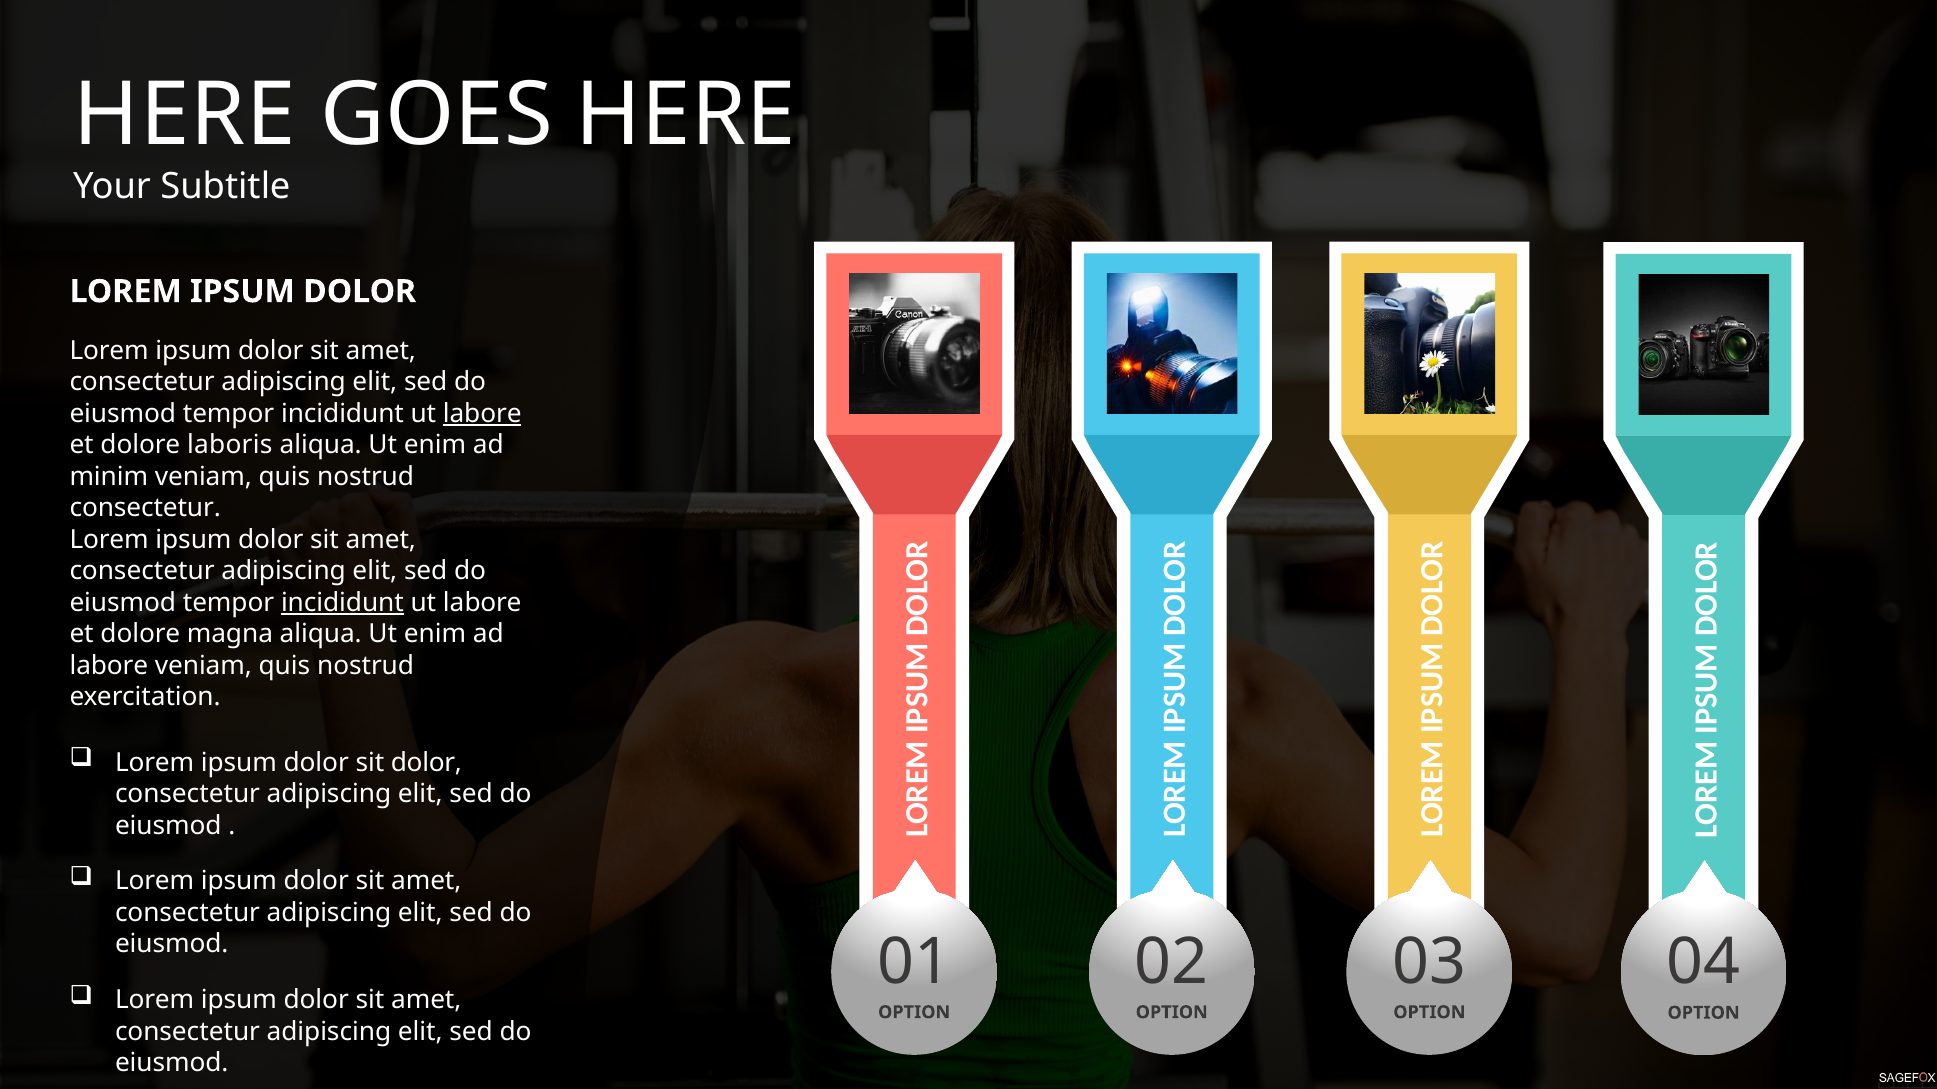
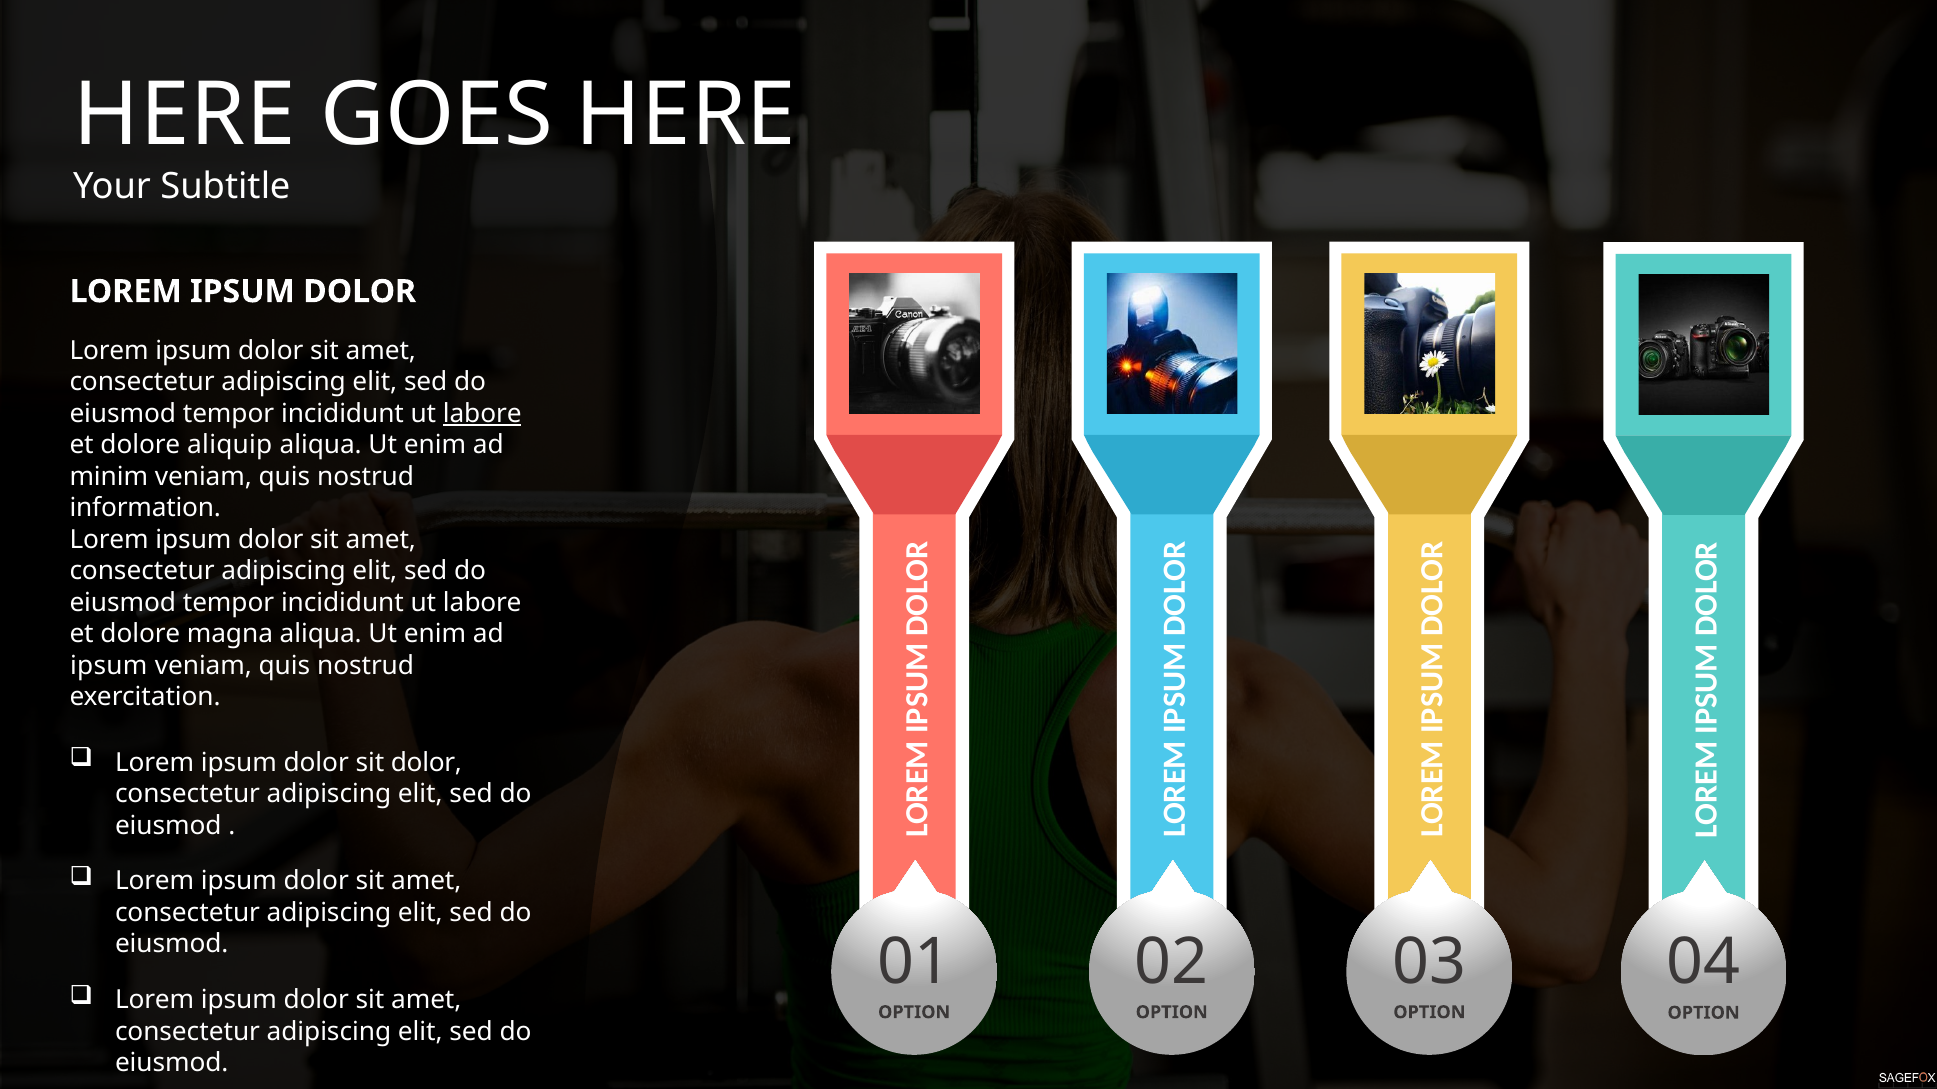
laboris: laboris -> aliquip (230, 445)
consectetur: consectetur -> information (145, 508)
incididunt underline: present -> none (342, 603)
labore: labore -> ipsum (109, 666)
